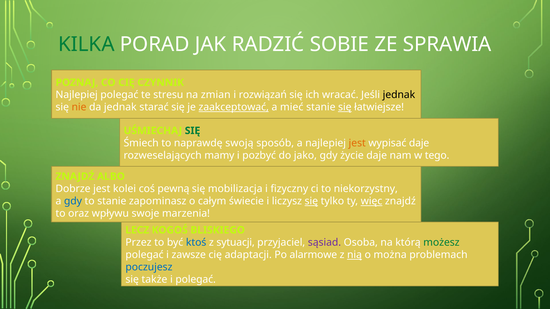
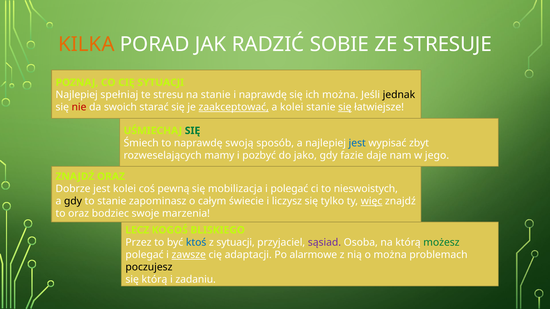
KILKA colour: green -> orange (86, 45)
SPRAWIA: SPRAWIA -> STRESUJE (447, 45)
CIĘ CZYNNIK: CZYNNIK -> SYTUACJI (161, 83)
Najlepiej polegać: polegać -> spełniaj (119, 95)
na zmian: zmian -> stanie (216, 95)
i rozwiązań: rozwiązań -> naprawdę (263, 95)
ich wracać: wracać -> można (340, 95)
nie colour: orange -> red (79, 107)
da jednak: jednak -> swoich (120, 107)
a mieć: mieć -> kolei (292, 107)
jest colour: orange -> blue (357, 143)
wypisać daje: daje -> zbyt (419, 143)
życie: życie -> fazie (352, 156)
tego: tego -> jego (437, 156)
ZNAJDŹ ALBO: ALBO -> ORAZ (111, 177)
i fizyczny: fizyczny -> polegać (289, 189)
niekorzystny: niekorzystny -> nieswoistych (366, 189)
gdy colour: blue -> black (73, 201)
się underline: present -> none (311, 201)
wpływu: wpływu -> bodziec (110, 214)
zawsze underline: none -> present (189, 255)
nią underline: present -> none (355, 255)
poczujesz colour: blue -> black (149, 267)
się także: także -> którą (154, 280)
i polegać: polegać -> zadaniu (196, 280)
